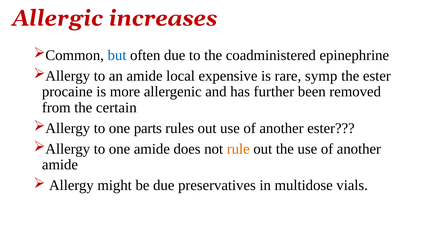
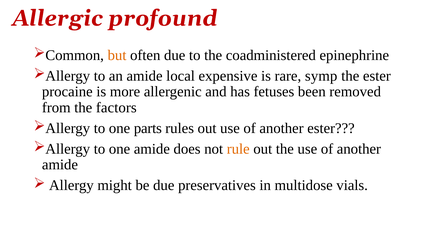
increases: increases -> profound (163, 18)
but colour: blue -> orange (117, 55)
further: further -> fetuses (274, 92)
certain: certain -> factors (116, 108)
